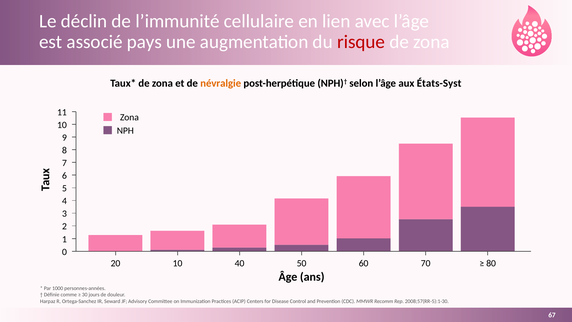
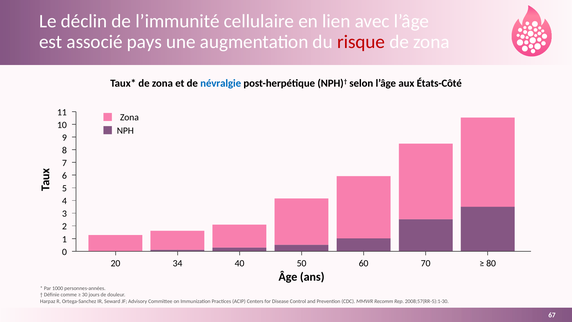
névralgie colour: orange -> blue (221, 83)
États-Syst: États-Syst -> États-Côté (439, 83)
20 10: 10 -> 34 (178, 263)
